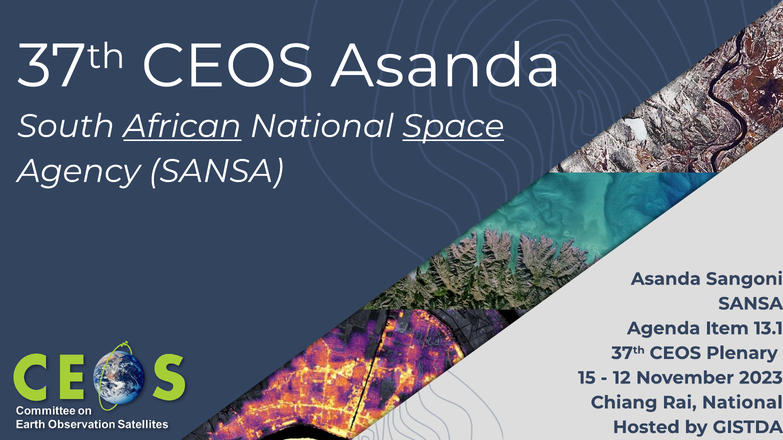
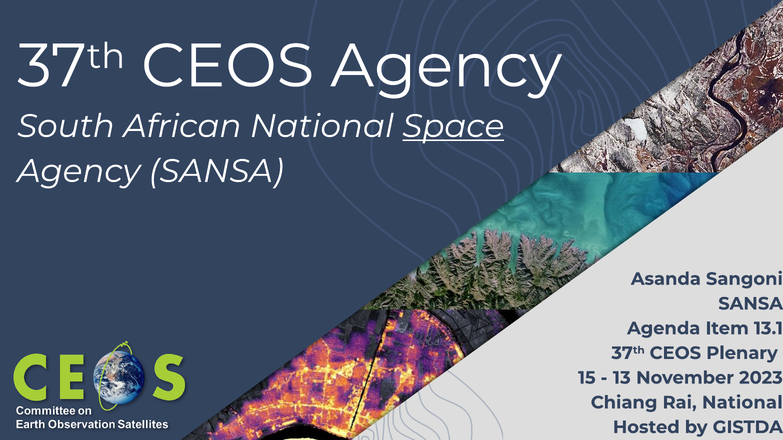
CEOS Asanda: Asanda -> Agency (446, 66)
African underline: present -> none (182, 126)
12: 12 -> 13 (622, 378)
